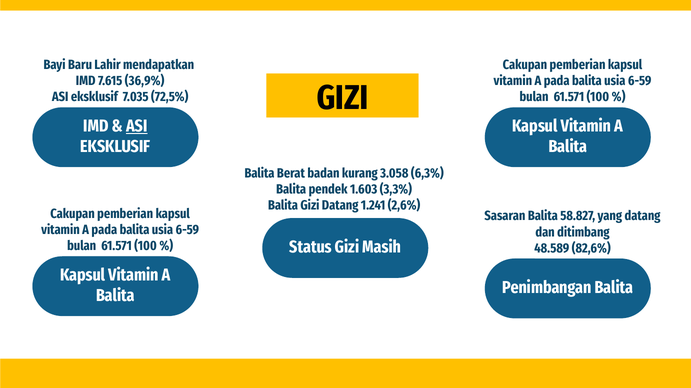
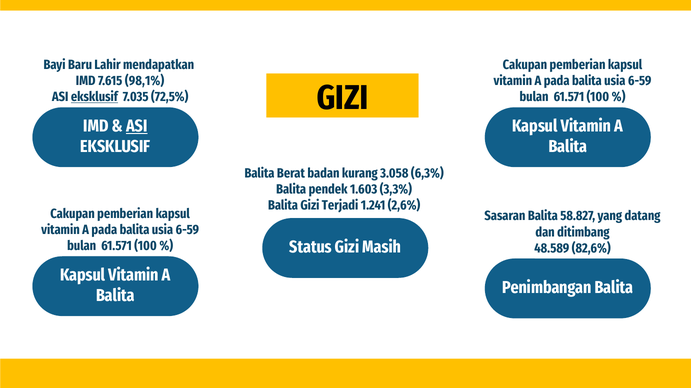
36,9%: 36,9% -> 98,1% (145, 81)
eksklusif underline: none -> present (94, 97)
Gizi Datang: Datang -> Terjadi (340, 206)
